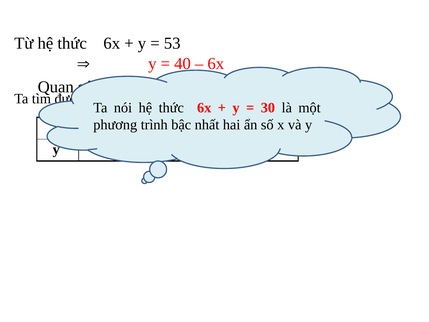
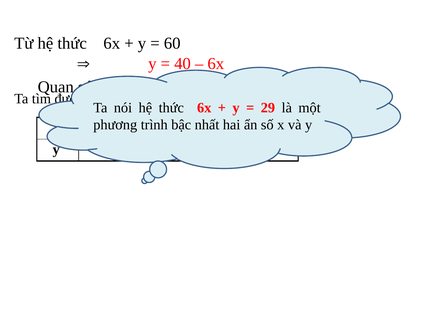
53: 53 -> 60 (172, 43)
30: 30 -> 29 (268, 108)
